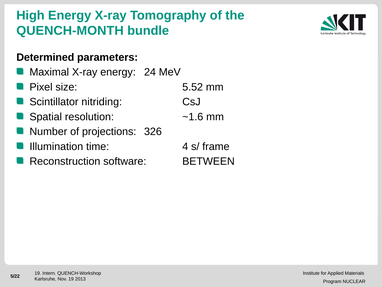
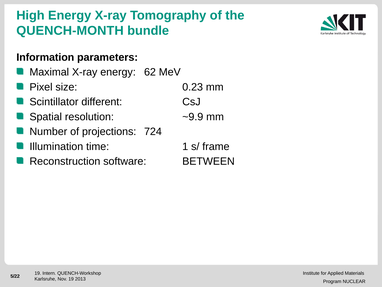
Determined: Determined -> Information (45, 57)
24: 24 -> 62 (150, 72)
5.52: 5.52 -> 0.23 (193, 87)
nitriding: nitriding -> different (102, 102)
~1.6: ~1.6 -> ~9.9 (193, 117)
326: 326 -> 724 (153, 131)
4: 4 -> 1 (185, 146)
